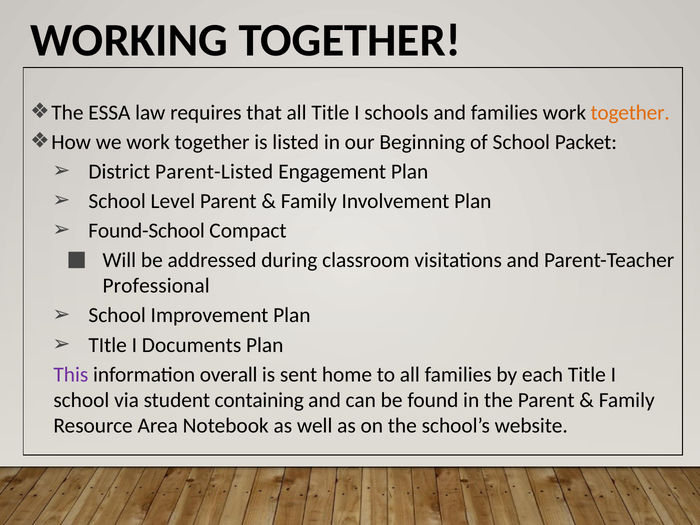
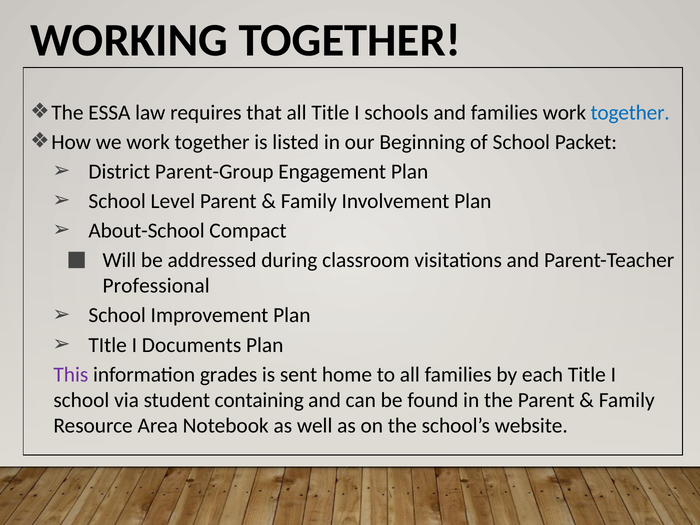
together colour: orange -> blue (630, 112)
Parent-Listed: Parent-Listed -> Parent-Group (214, 172)
Found-School: Found-School -> About-School (147, 231)
overall: overall -> grades (229, 374)
